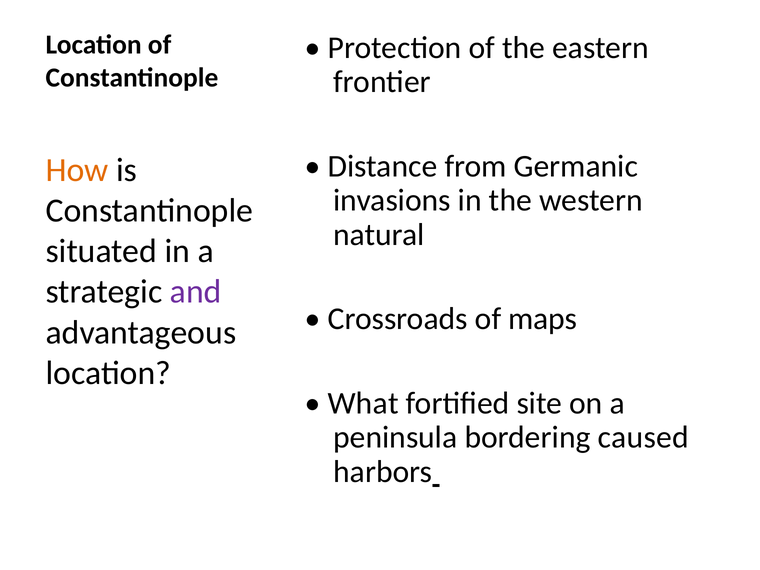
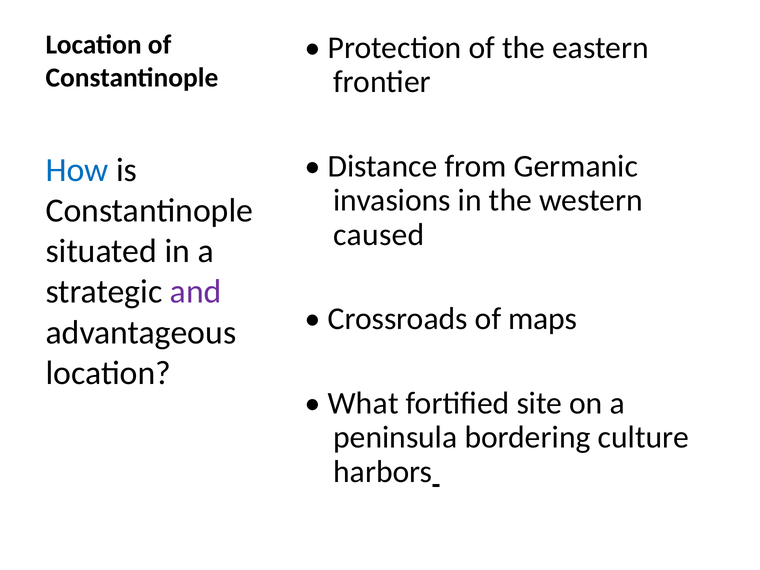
How colour: orange -> blue (77, 170)
natural: natural -> caused (379, 235)
caused: caused -> culture (643, 438)
